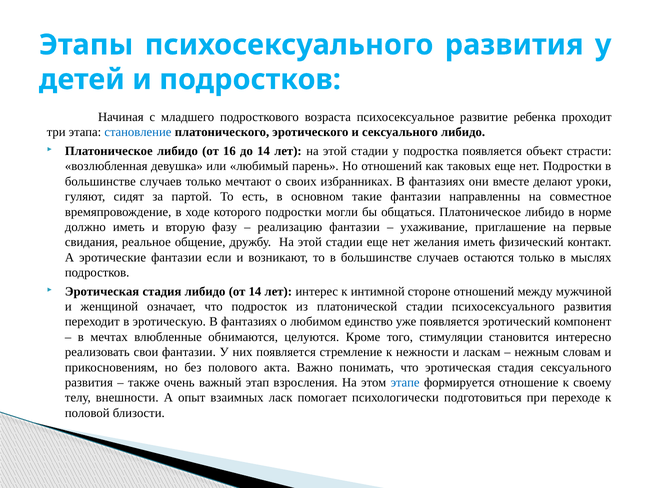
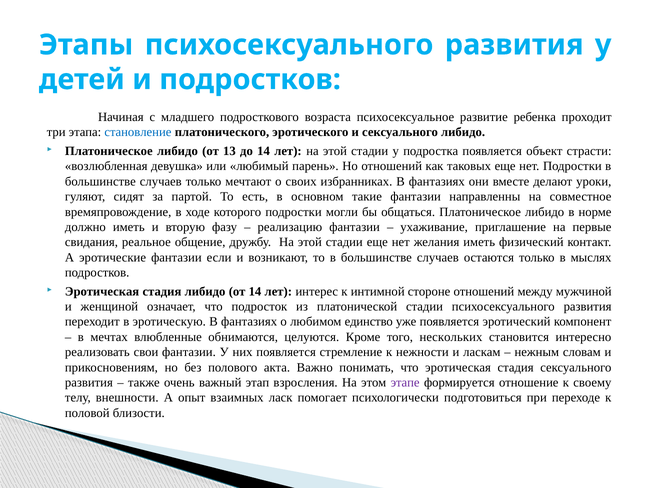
16: 16 -> 13 (229, 151)
стимуляции: стимуляции -> нескольких (451, 337)
этапе colour: blue -> purple (405, 383)
